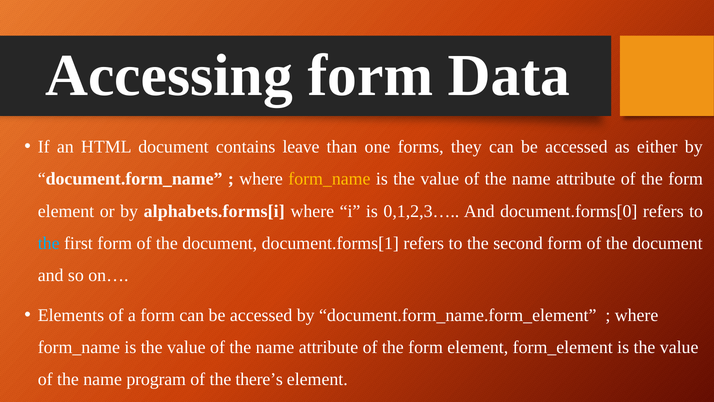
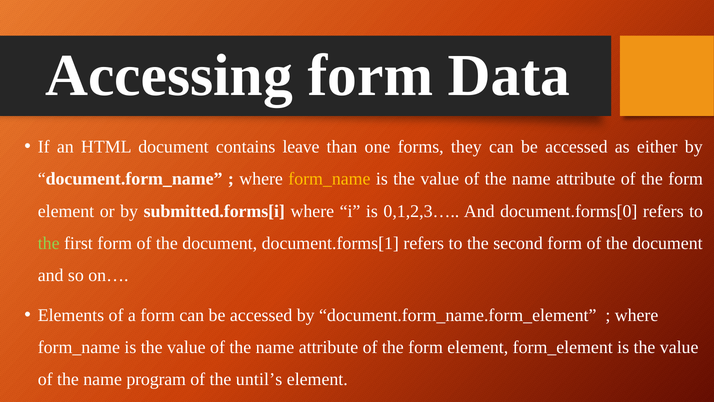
alphabets.forms[i: alphabets.forms[i -> submitted.forms[i (214, 211)
the colour: light blue -> light green (49, 243)
there’s: there’s -> until’s (259, 379)
